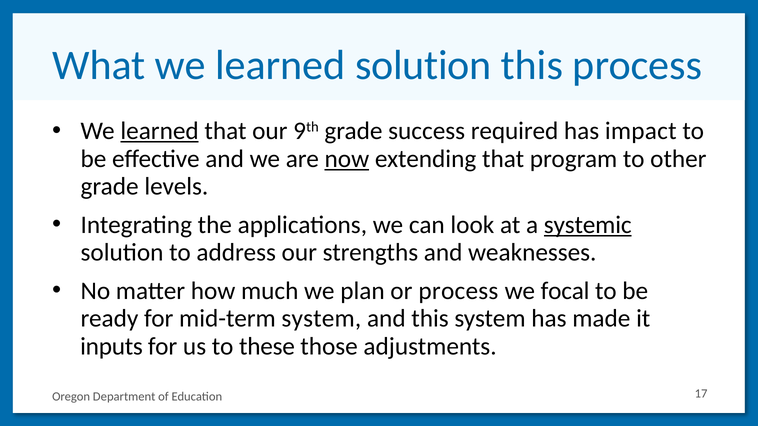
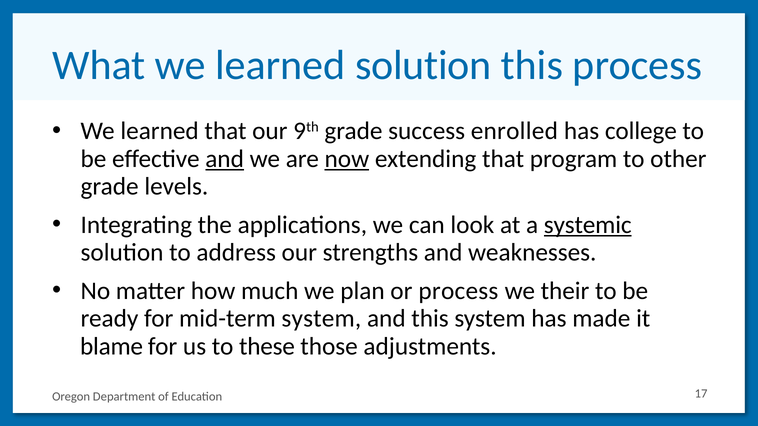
learned underline: present -> none (160, 131)
required: required -> enrolled (514, 131)
impact: impact -> college (641, 131)
and underline: none -> present (225, 159)
focal: focal -> their (565, 291)
inputs: inputs -> blame (112, 346)
